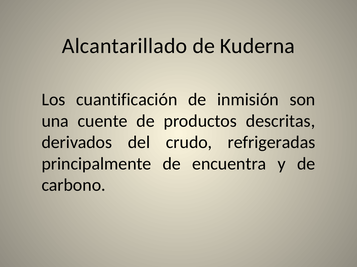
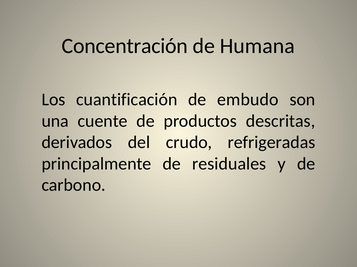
Alcantarillado: Alcantarillado -> Concentración (125, 46)
Kuderna: Kuderna -> Humana (257, 46)
inmisión: inmisión -> embudo (248, 100)
encuentra: encuentra -> residuales (229, 164)
